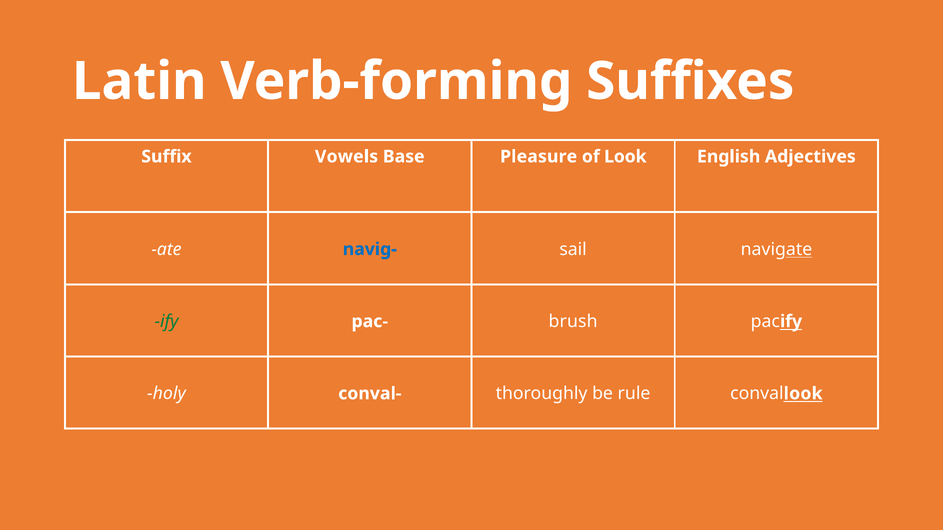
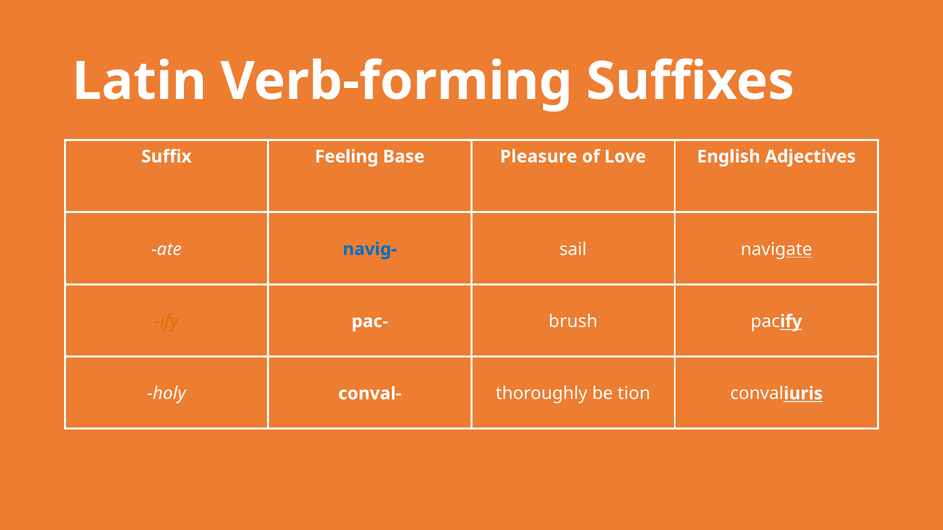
Vowels: Vowels -> Feeling (347, 157)
of Look: Look -> Love (625, 157)
ify colour: green -> orange (166, 322)
rule: rule -> tion (634, 394)
look: look -> iuris (803, 394)
